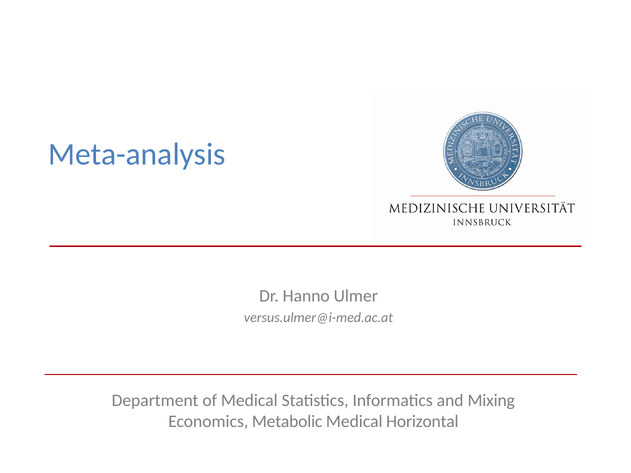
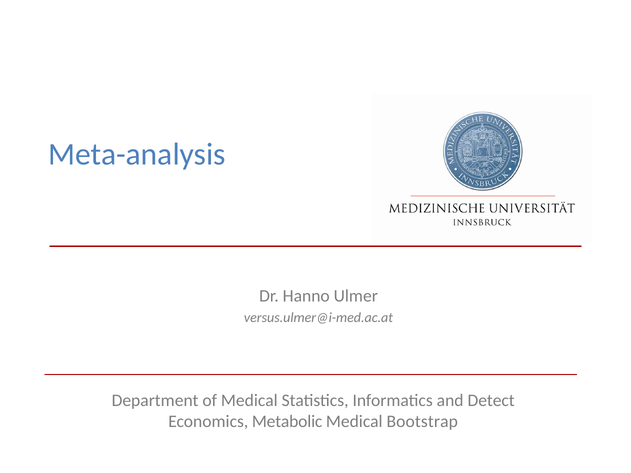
Mixing: Mixing -> Detect (491, 401)
Horizontal: Horizontal -> Bootstrap (422, 422)
